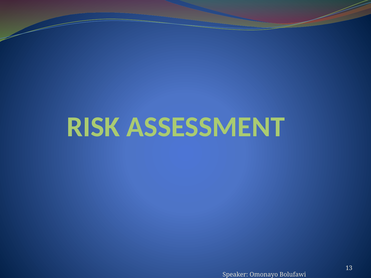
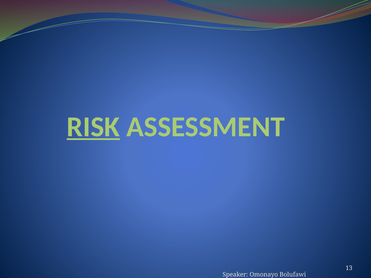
RISK underline: none -> present (93, 127)
